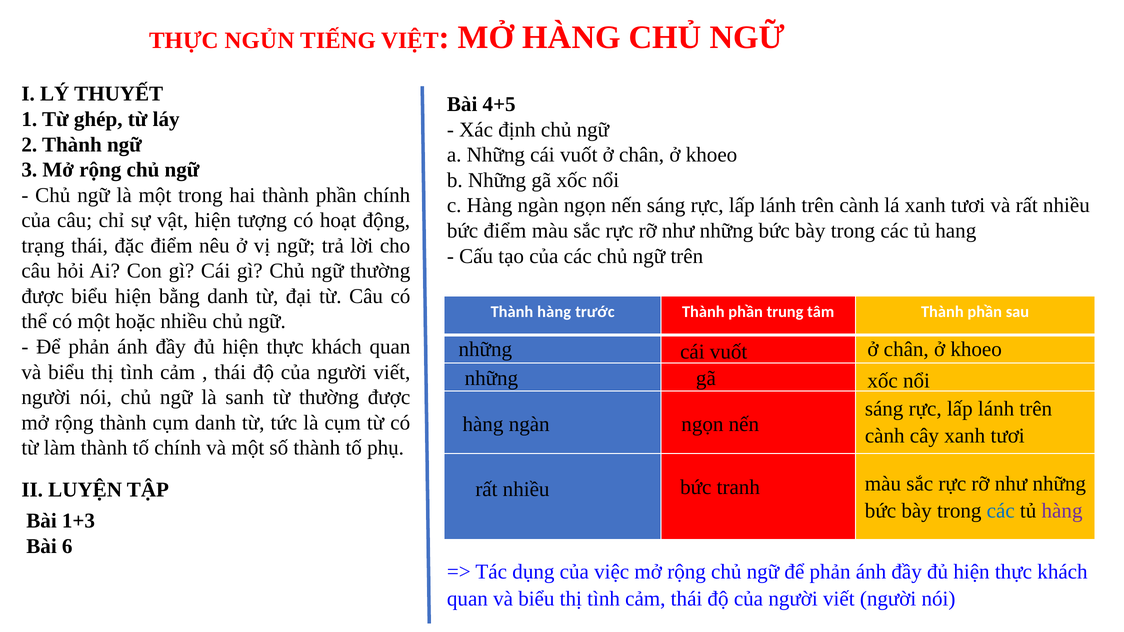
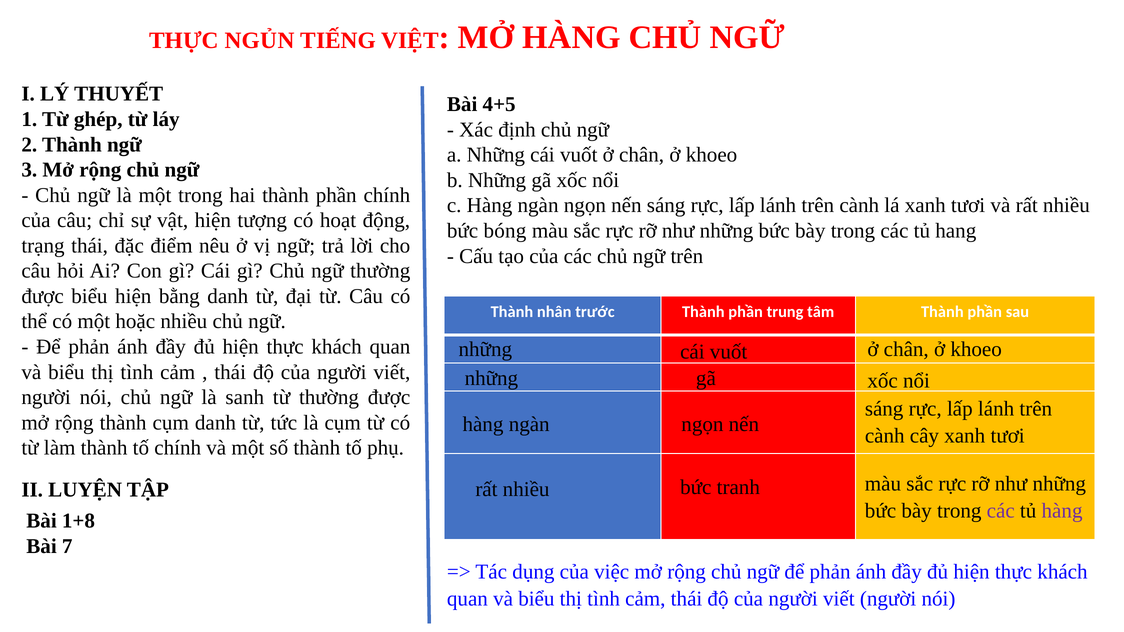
bức điểm: điểm -> bóng (505, 231)
Thành hàng: hàng -> nhân (554, 312)
các colour: blue -> purple (1001, 511)
1+3: 1+3 -> 1+8 (78, 521)
6: 6 -> 7 (67, 546)
